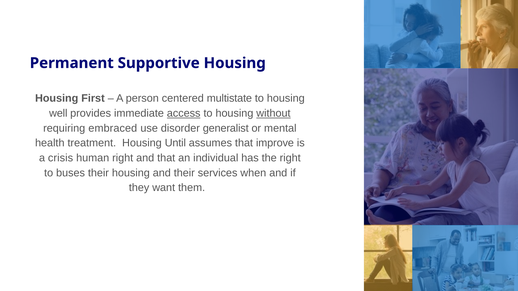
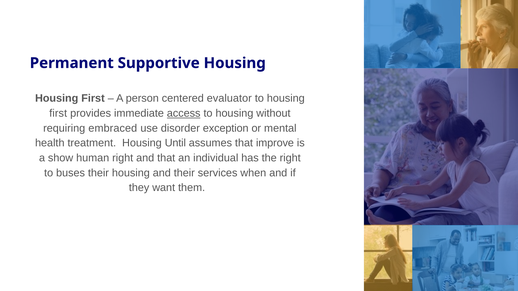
multistate: multistate -> evaluator (229, 99)
well: well -> first (58, 113)
without underline: present -> none (273, 113)
generalist: generalist -> exception (226, 128)
crisis: crisis -> show (61, 158)
